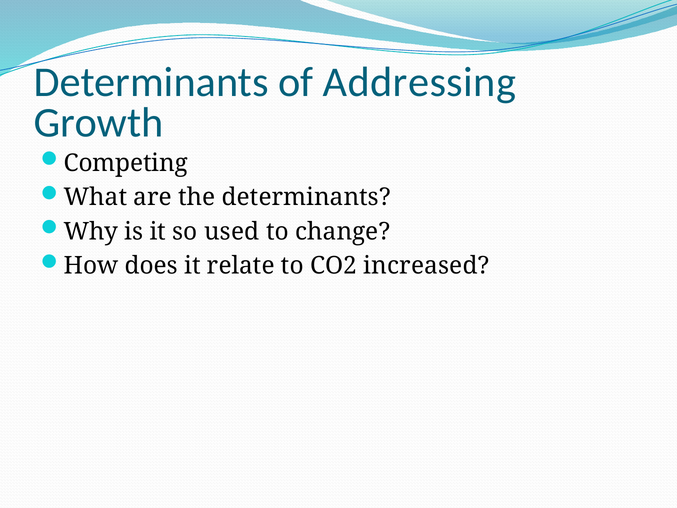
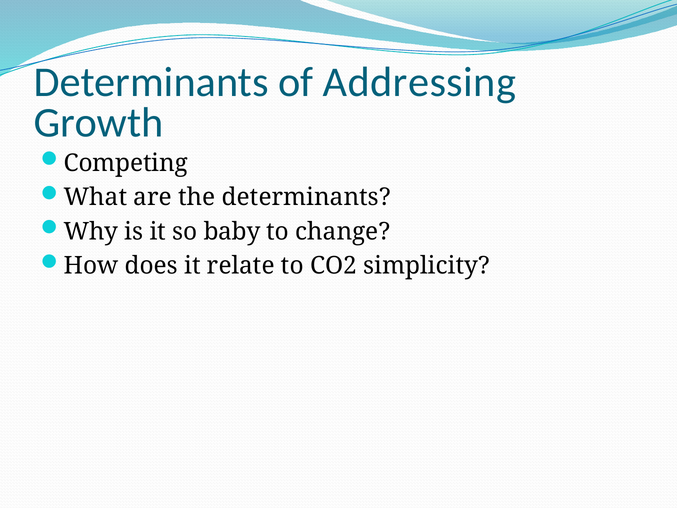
used: used -> baby (232, 231)
increased: increased -> simplicity (426, 266)
